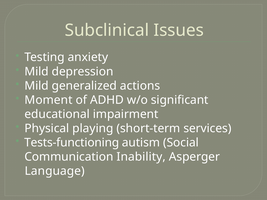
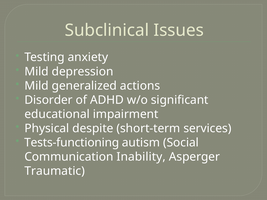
Moment: Moment -> Disorder (49, 100)
playing: playing -> despite (93, 129)
Language: Language -> Traumatic (55, 171)
